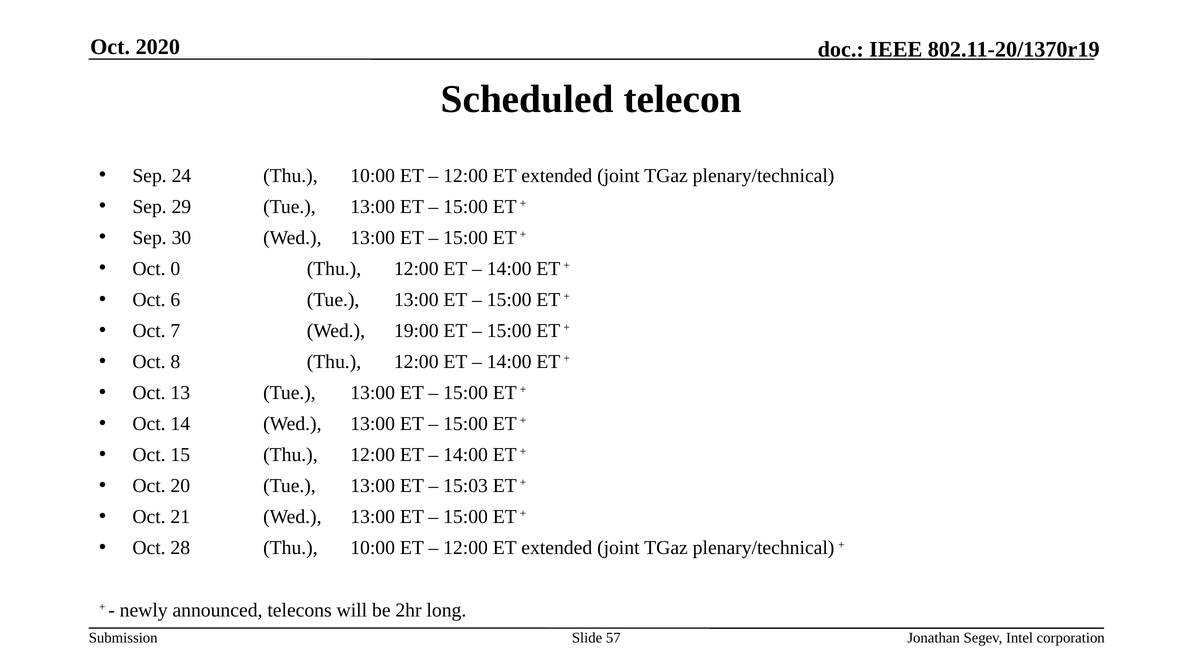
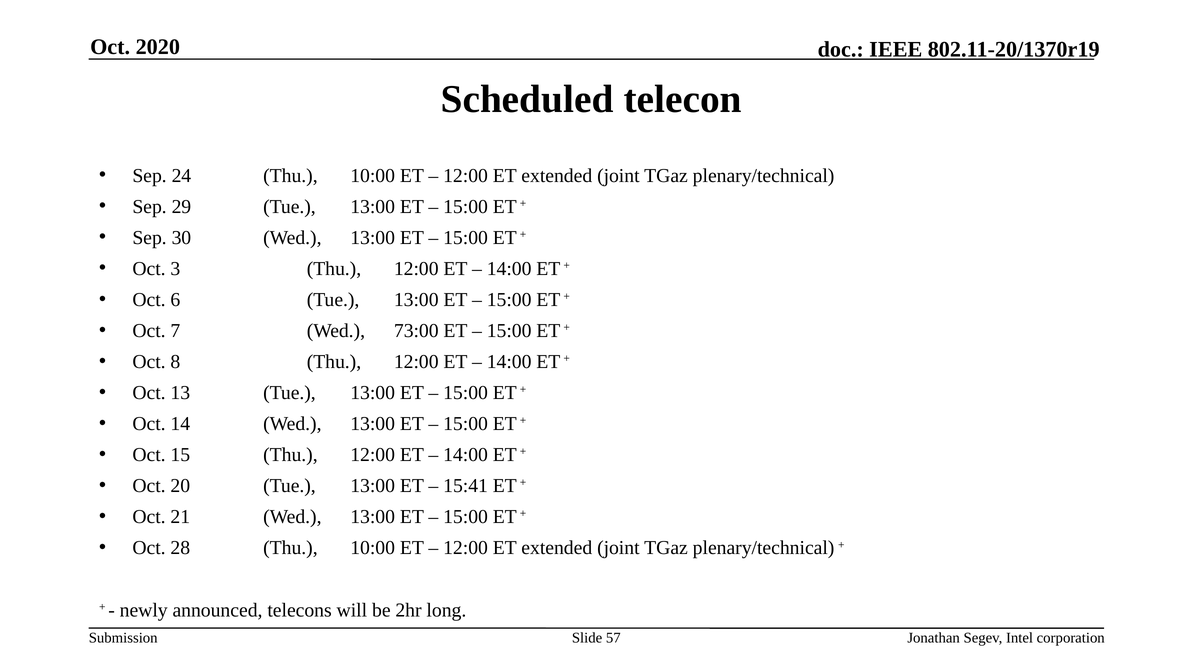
0: 0 -> 3 (175, 269)
19:00: 19:00 -> 73:00 (416, 331)
15:03: 15:03 -> 15:41 (466, 486)
